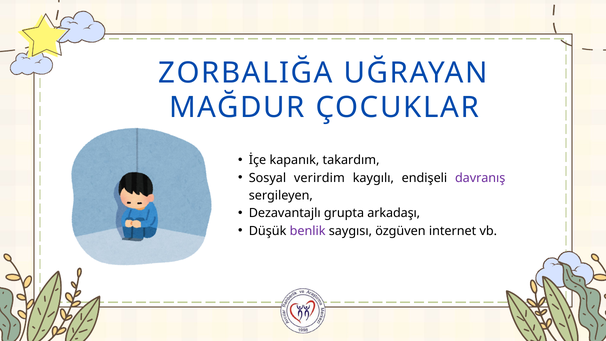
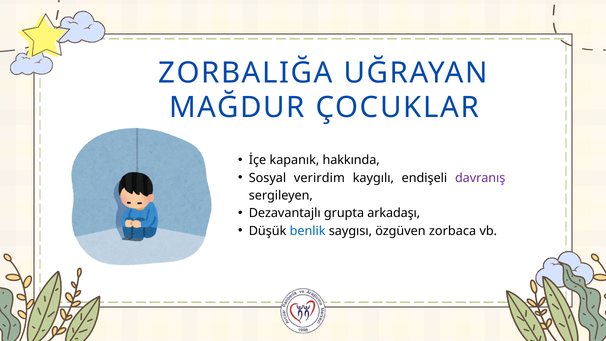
takardım: takardım -> hakkında (351, 160)
benlik colour: purple -> blue (308, 231)
internet: internet -> zorbaca (453, 231)
